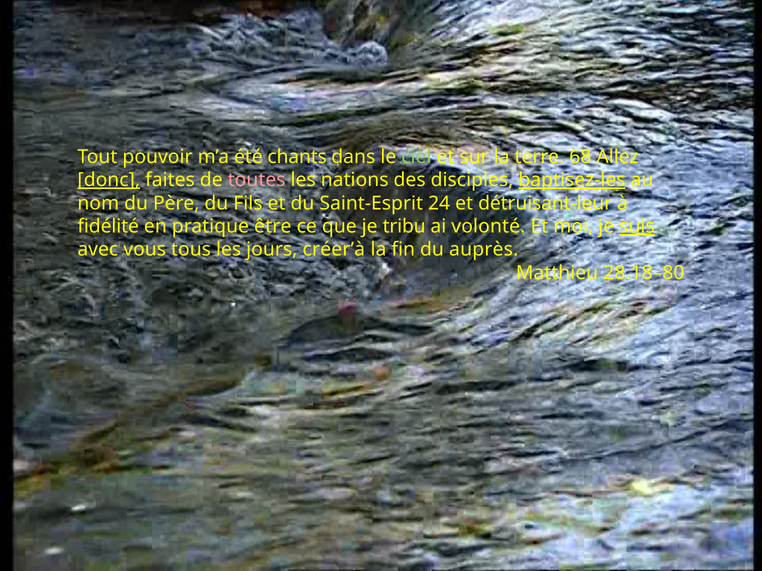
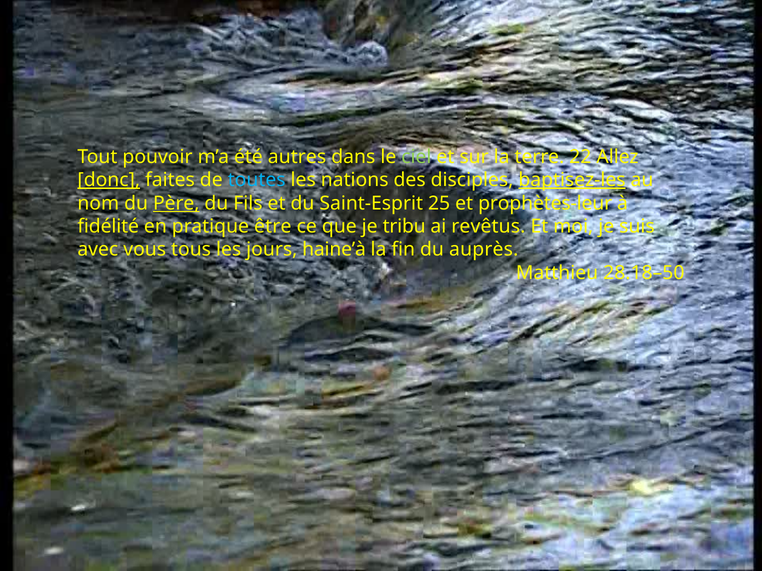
chants: chants -> autres (297, 157)
68: 68 -> 22 (580, 157)
toutes colour: pink -> light blue (257, 180)
Père underline: none -> present (176, 203)
24: 24 -> 25 (439, 203)
détruisant-leur: détruisant-leur -> prophètes-leur (545, 203)
volonté: volonté -> revêtus (488, 227)
suis underline: present -> none (637, 227)
créer’à: créer’à -> haine’à (334, 250)
28.18–80: 28.18–80 -> 28.18–50 (644, 273)
